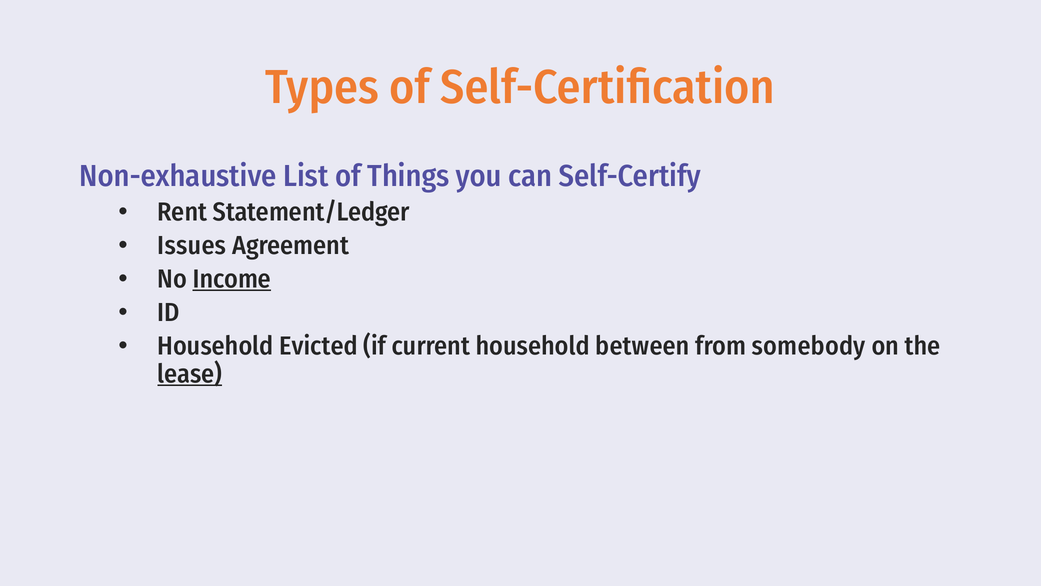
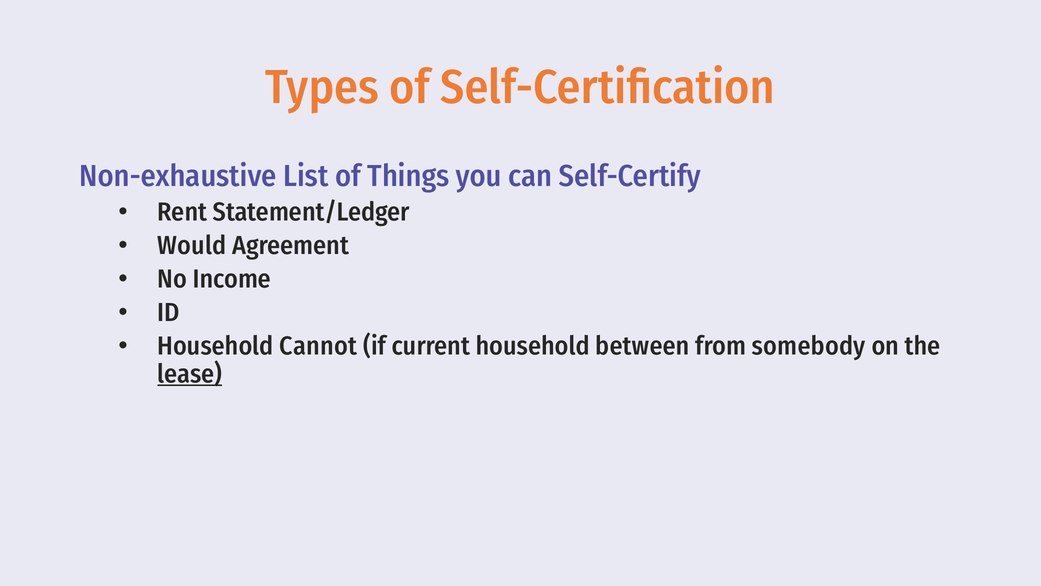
Issues: Issues -> Would (192, 245)
Income underline: present -> none (232, 279)
Evicted: Evicted -> Cannot (318, 346)
